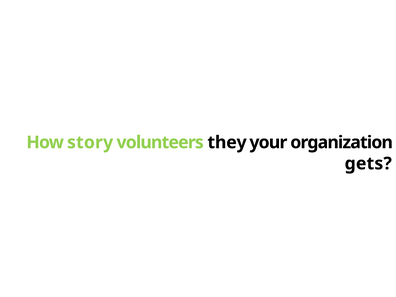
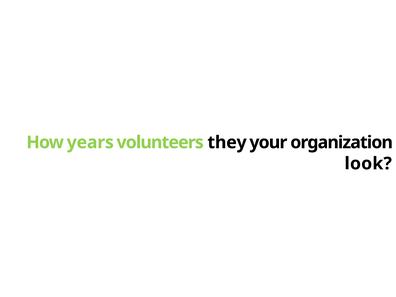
story: story -> years (90, 142)
gets: gets -> look (368, 164)
